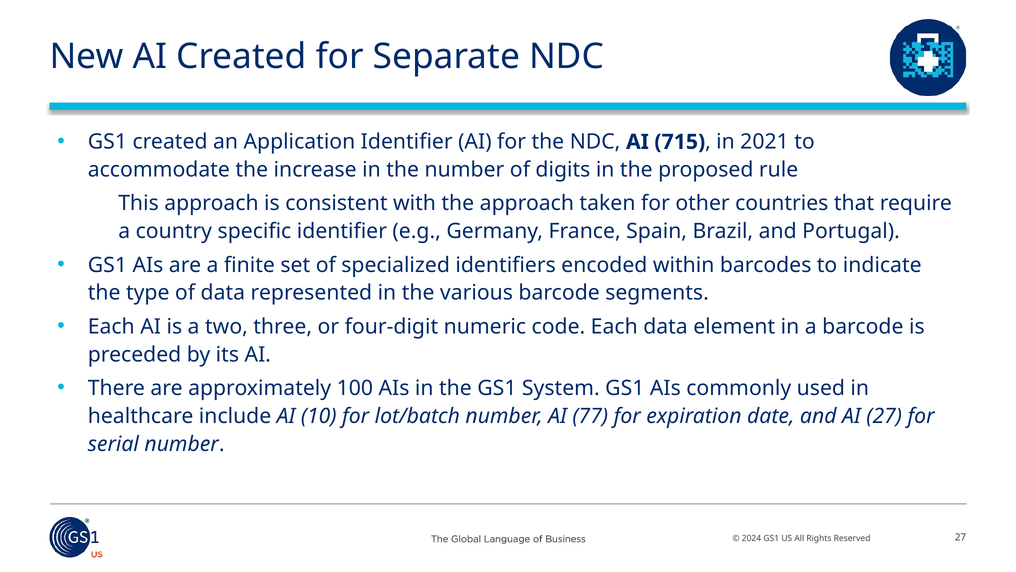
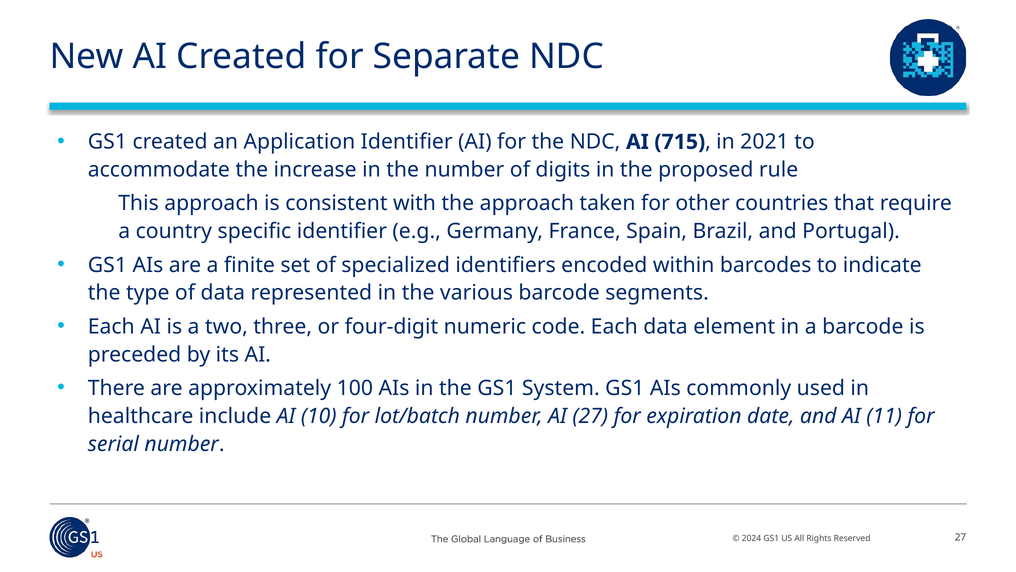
AI 77: 77 -> 27 (590, 416)
AI 27: 27 -> 11 (884, 416)
